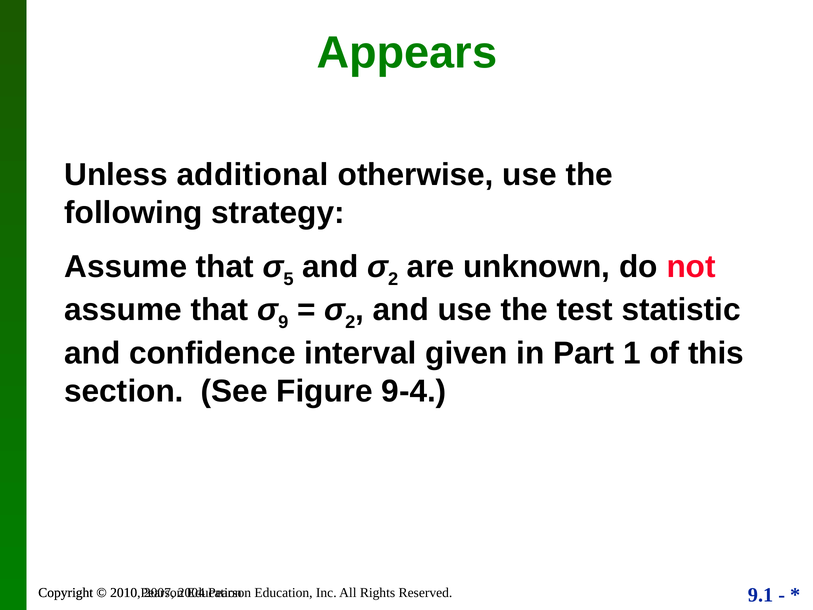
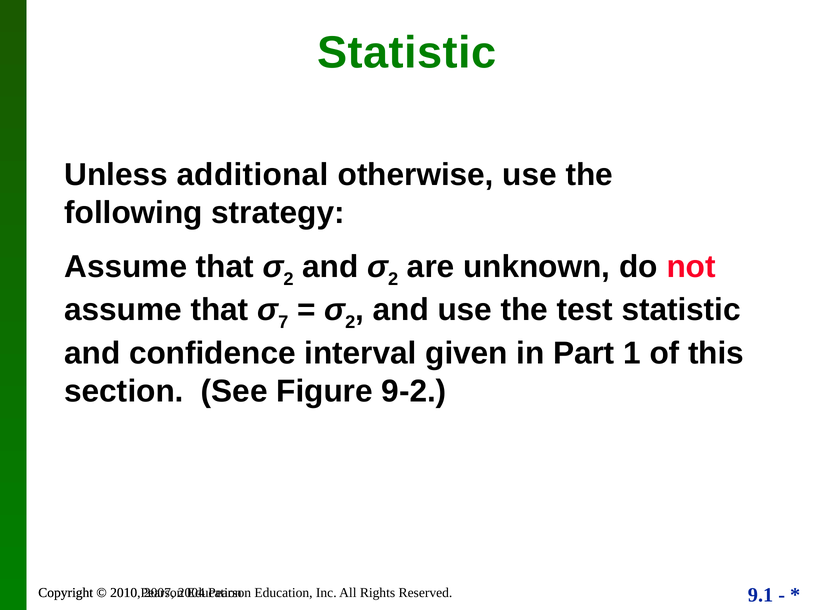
Appears: Appears -> Statistic (407, 53)
5: 5 -> 2 (289, 279)
9: 9 -> 7 (283, 322)
9-4: 9-4 -> 9-2 (414, 391)
